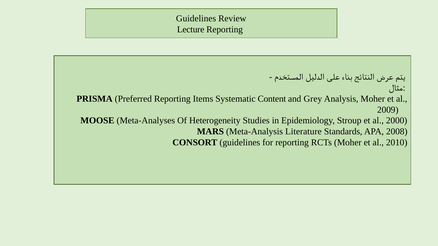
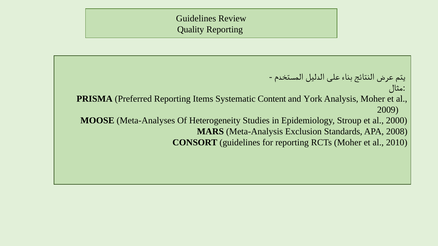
Lecture: Lecture -> Quality (191, 29)
Grey: Grey -> York (313, 99)
Literature: Literature -> Exclusion (303, 132)
